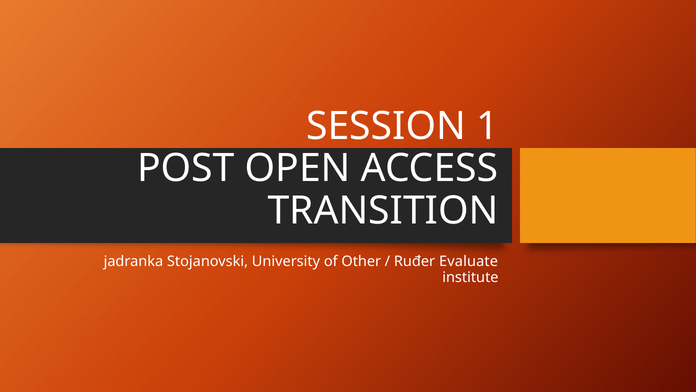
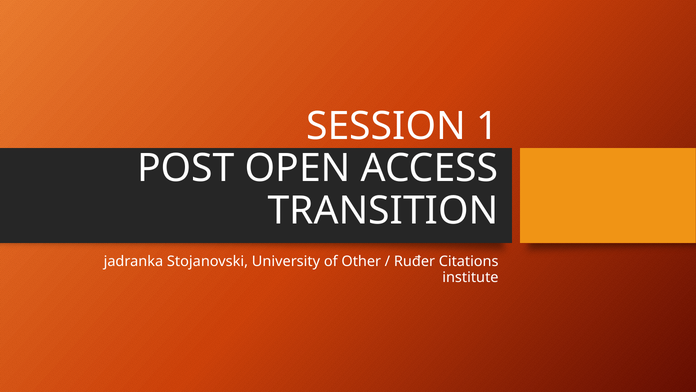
Evaluate: Evaluate -> Citations (469, 261)
